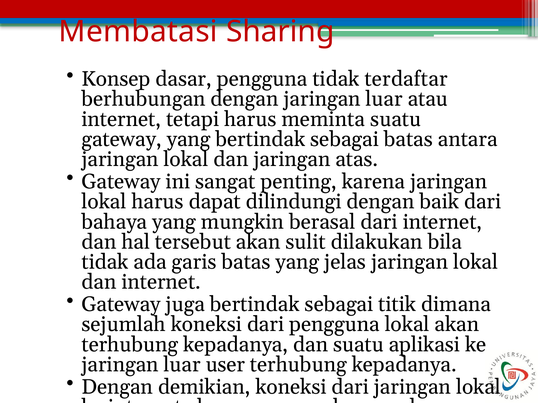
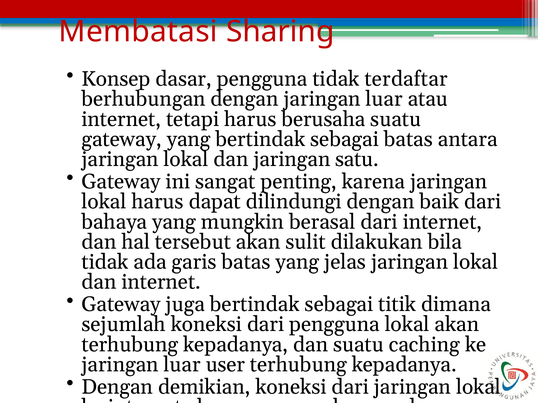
meminta: meminta -> berusaha (323, 119)
atas: atas -> satu (357, 160)
aplikasi: aplikasi -> caching (424, 345)
